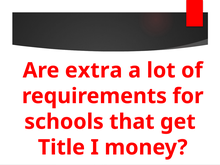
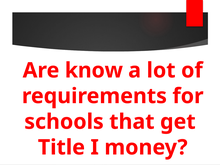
extra: extra -> know (94, 70)
